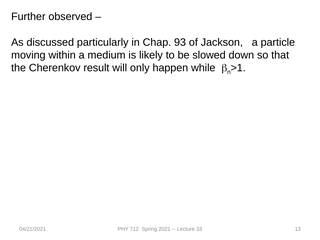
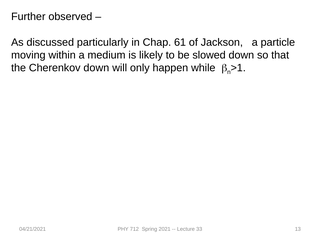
93: 93 -> 61 (180, 42)
Cherenkov result: result -> down (96, 68)
